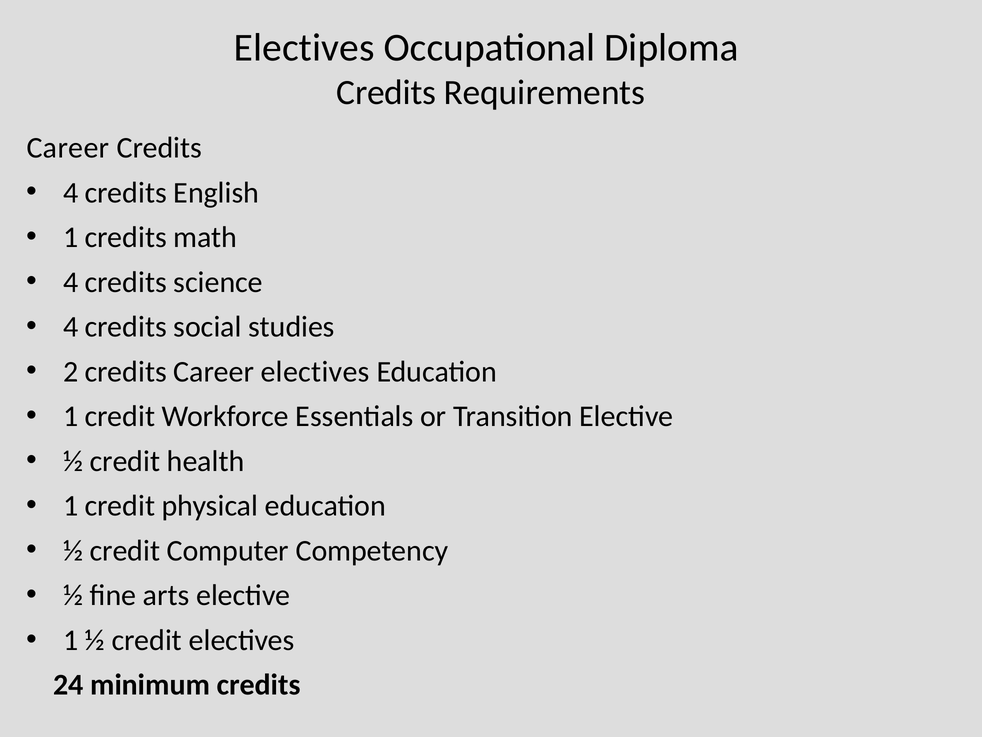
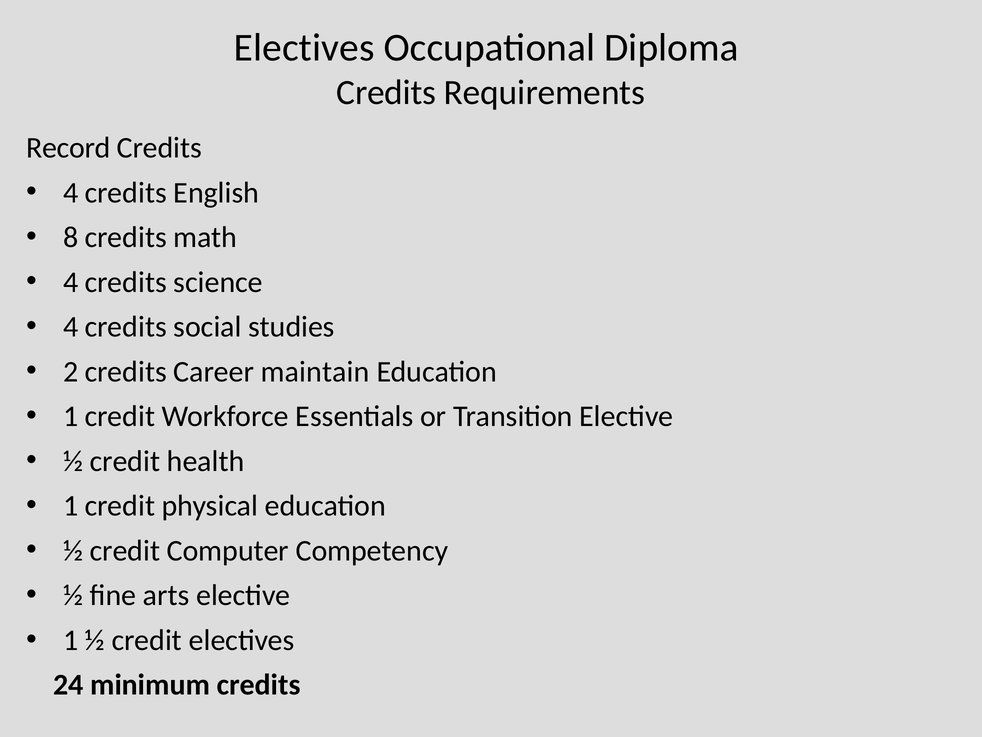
Career: Career -> Record (68, 148)
1: 1 -> 8 (71, 237)
Career electives: electives -> maintain (315, 371)
